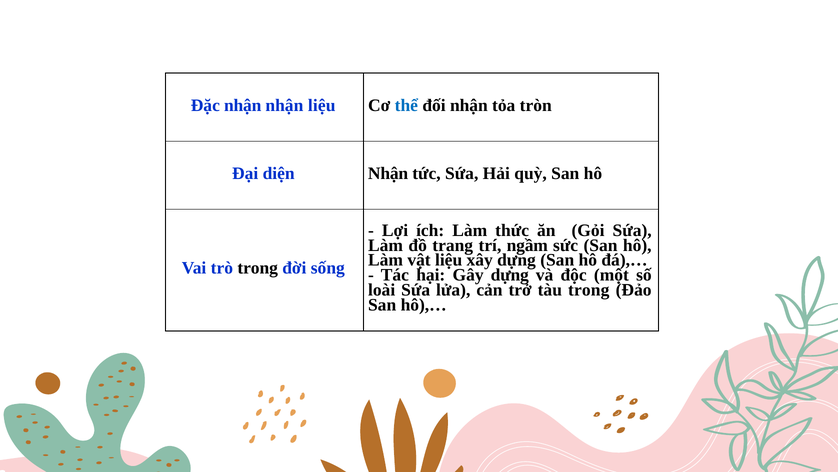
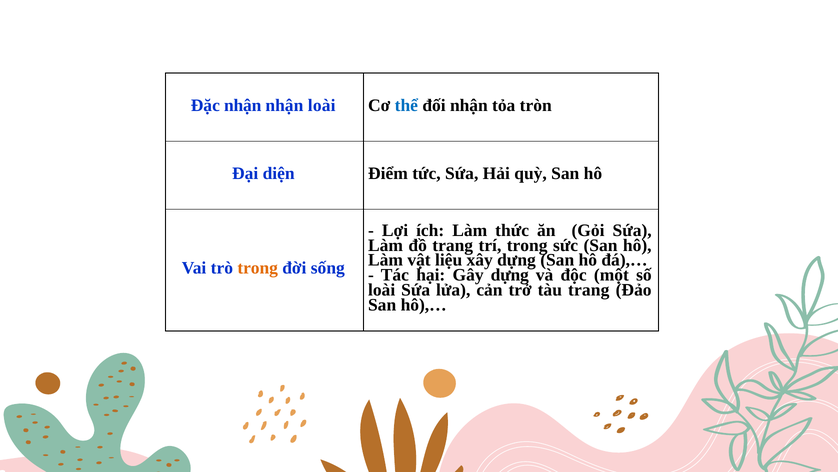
nhận liệu: liệu -> loài (322, 105)
diện Nhận: Nhận -> Điểm (388, 173)
trí ngầm: ngầm -> trong (527, 245)
trong colour: black -> orange (258, 268)
tàu trong: trong -> trang (589, 289)
